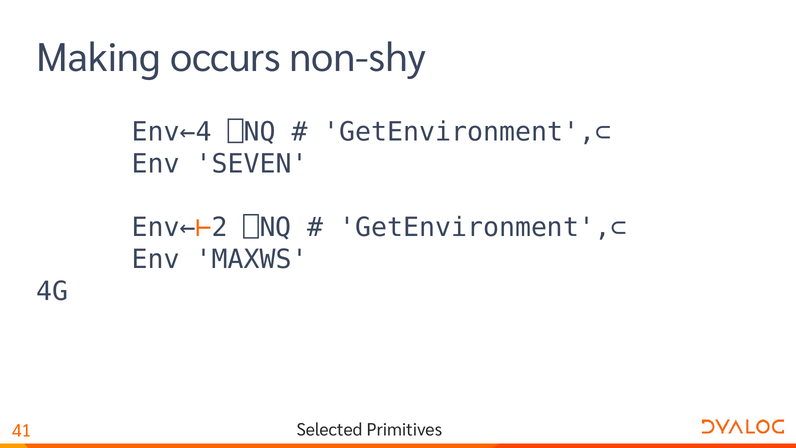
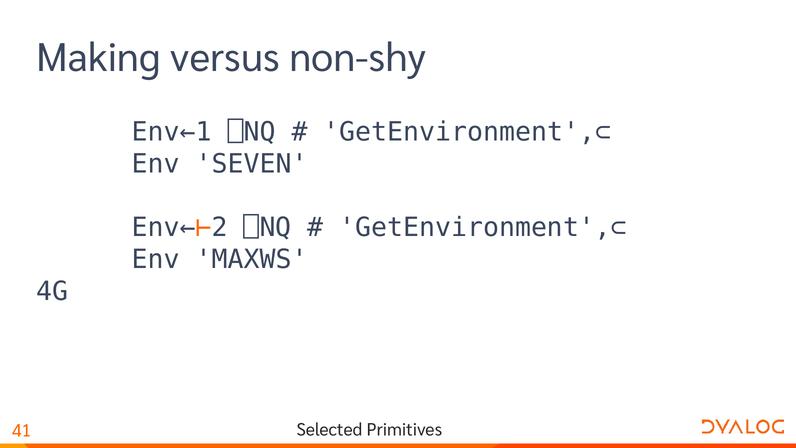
occurs: occurs -> versus (225, 58)
Env←4: Env←4 -> Env←1 (172, 132)
